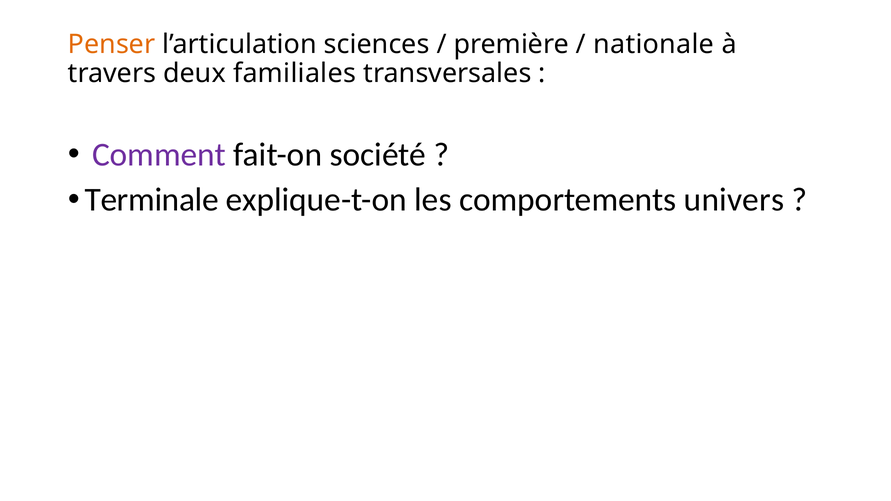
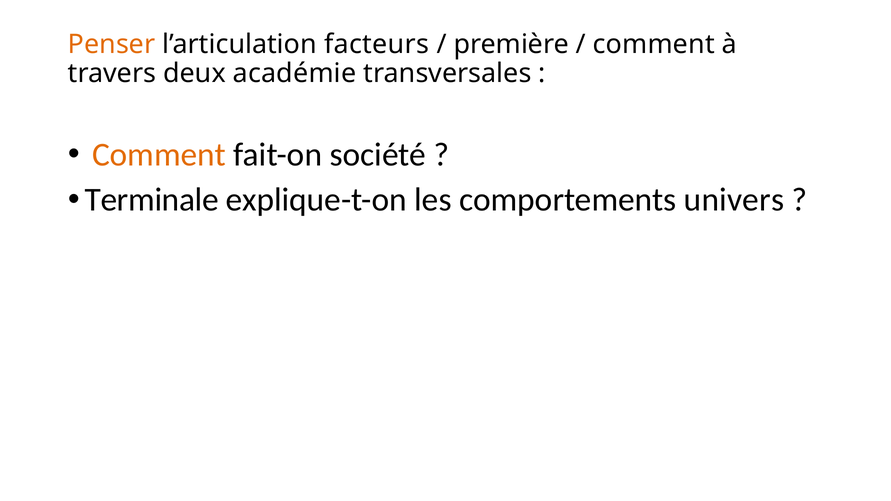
sciences: sciences -> facteurs (377, 44)
nationale: nationale -> comment (654, 44)
familiales: familiales -> académie (295, 73)
Comment colour: purple -> orange (159, 155)
